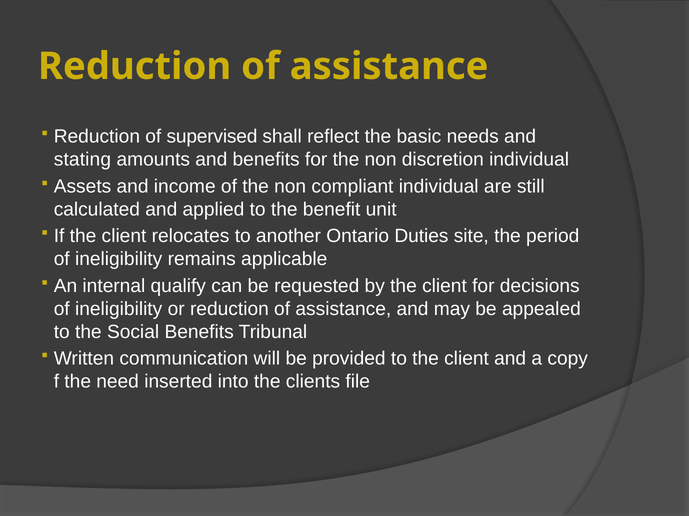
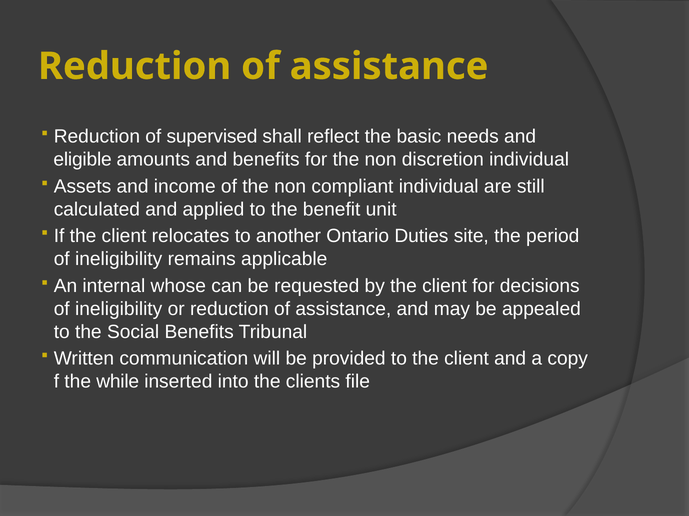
stating: stating -> eligible (83, 160)
qualify: qualify -> whose (178, 286)
need: need -> while (118, 382)
